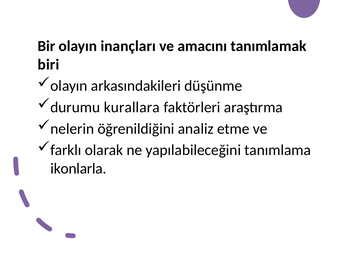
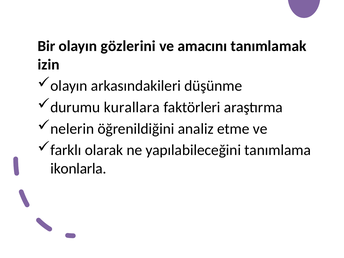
inançları: inançları -> gözlerini (128, 46)
biri: biri -> izin (49, 64)
